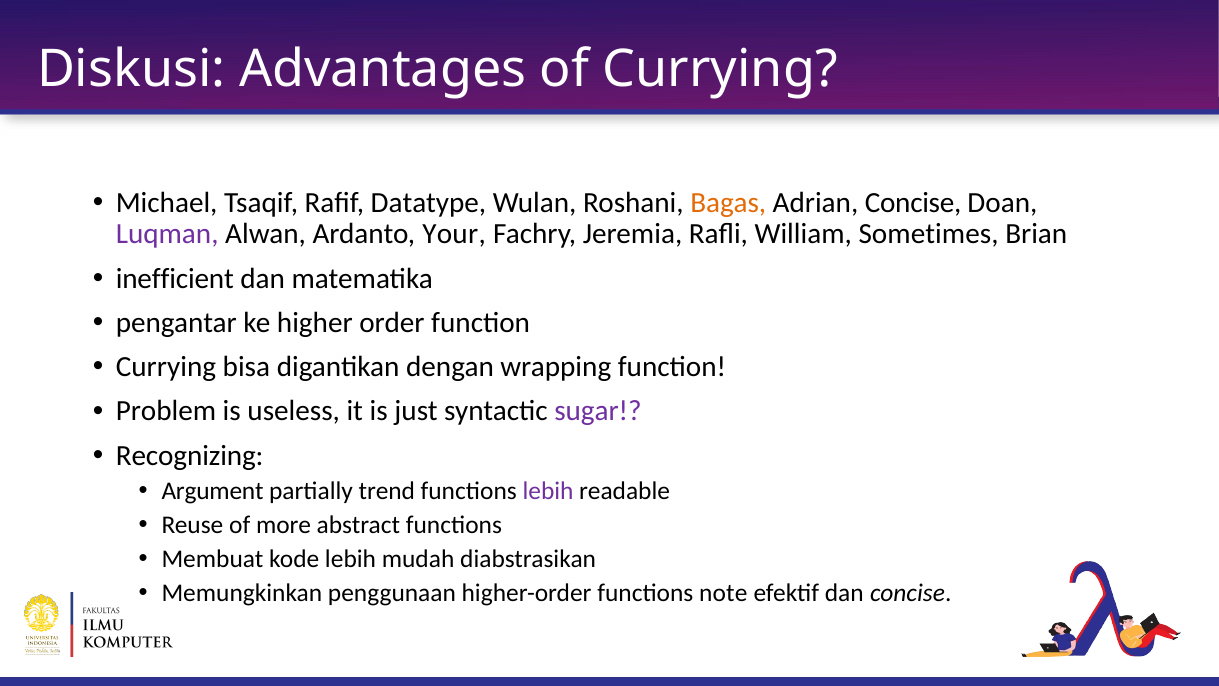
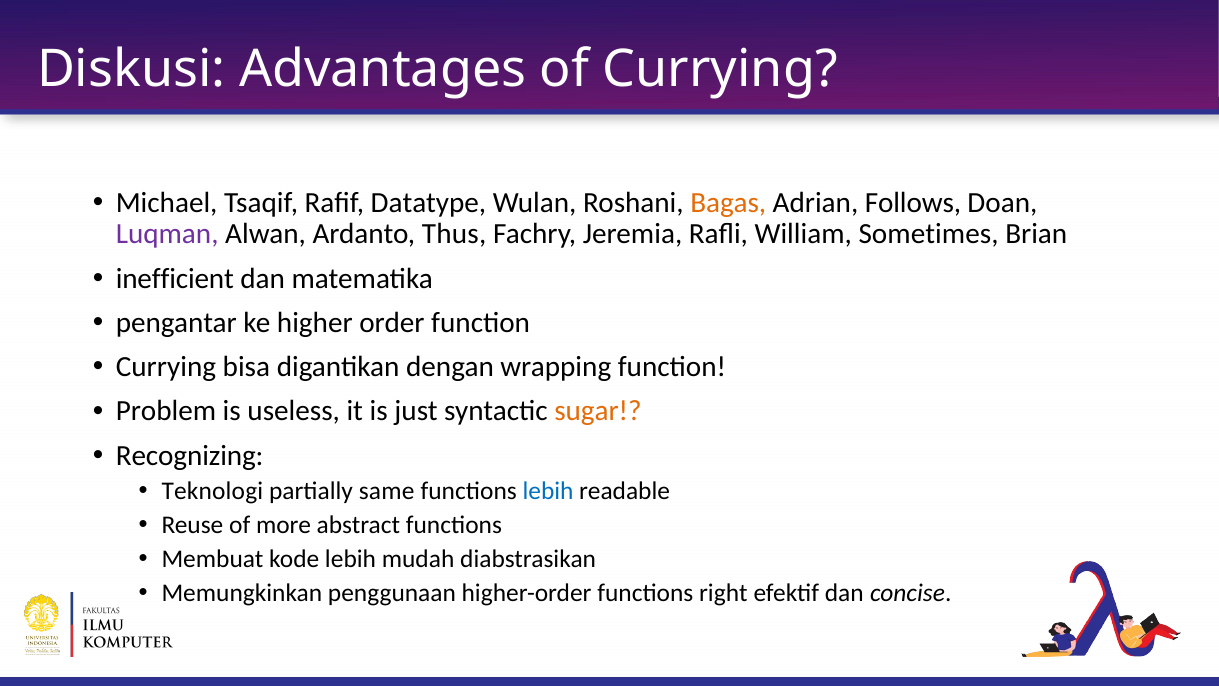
Adrian Concise: Concise -> Follows (913, 203)
Your: Your -> Thus (454, 234)
sugar colour: purple -> orange (598, 411)
Argument: Argument -> Teknologi (212, 491)
trend: trend -> same (387, 491)
lebih colour: purple -> blue (548, 491)
note: note -> right (723, 593)
